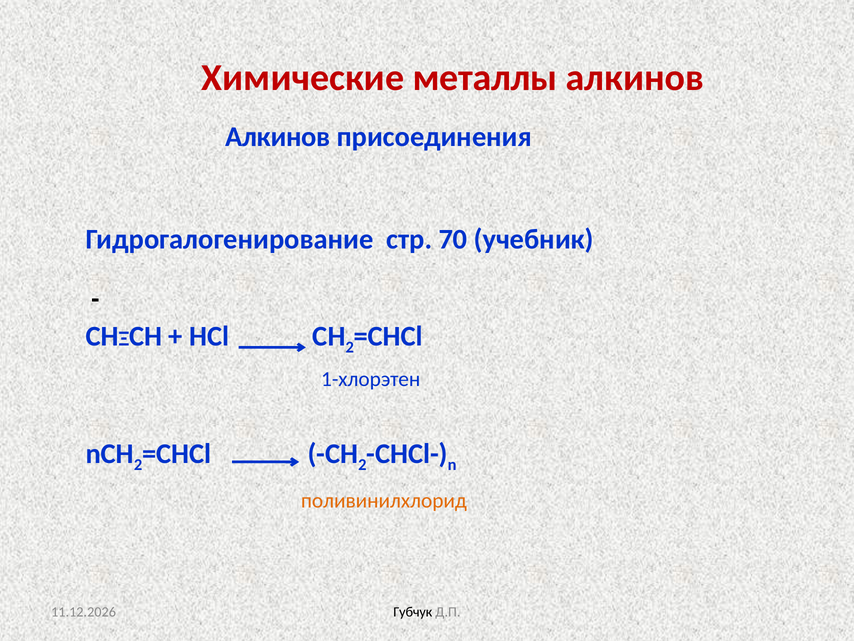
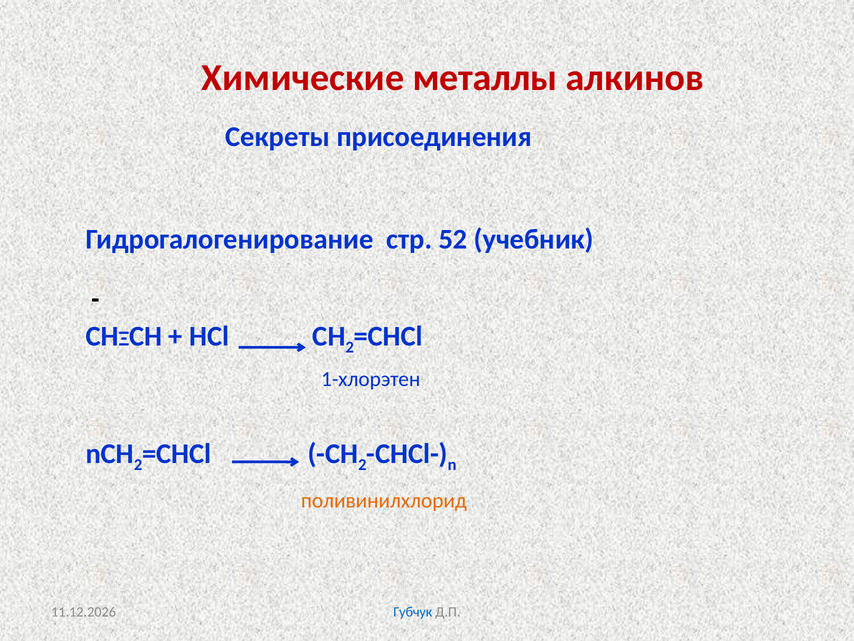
Алкинов: Алкинов -> Секреты (278, 137)
70: 70 -> 52 (453, 239)
Губчук colour: black -> blue (413, 612)
